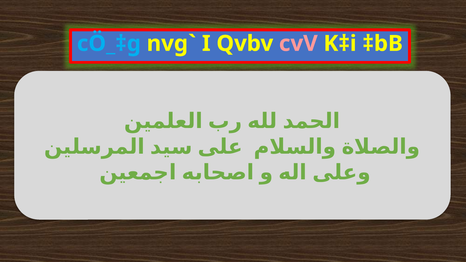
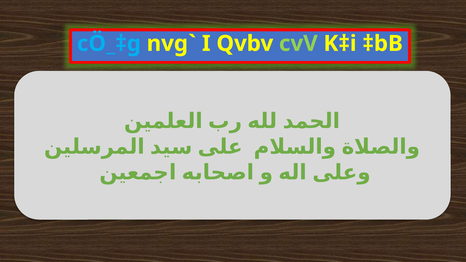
cvV colour: pink -> light green (298, 44)
